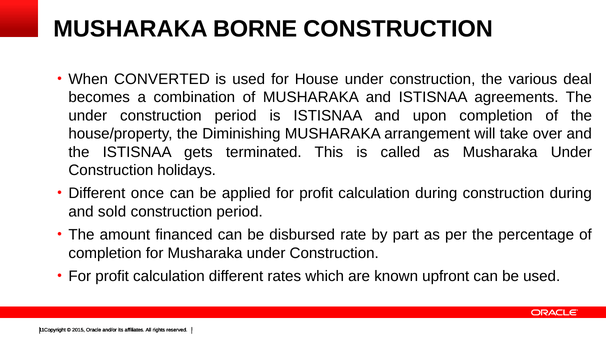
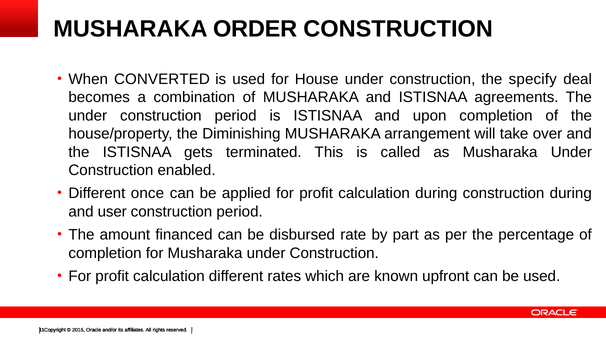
BORNE: BORNE -> ORDER (255, 29)
various: various -> specify (533, 79)
holidays: holidays -> enabled (187, 170)
sold: sold -> user (112, 212)
